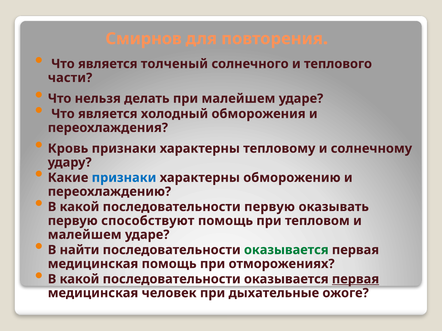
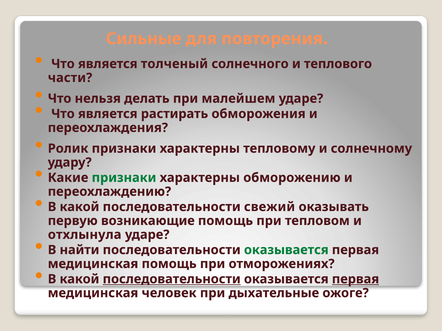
Смирнов: Смирнов -> Сильные (144, 39)
холодный: холодный -> растирать (174, 114)
Кровь: Кровь -> Ролик (68, 149)
признаки colour: blue -> green (124, 178)
последовательности первую: первую -> свежий (270, 207)
способствуют: способствуют -> возникающие (148, 221)
малейшем: малейшем -> отхлынула (85, 235)
последовательности underline: none -> present (172, 279)
